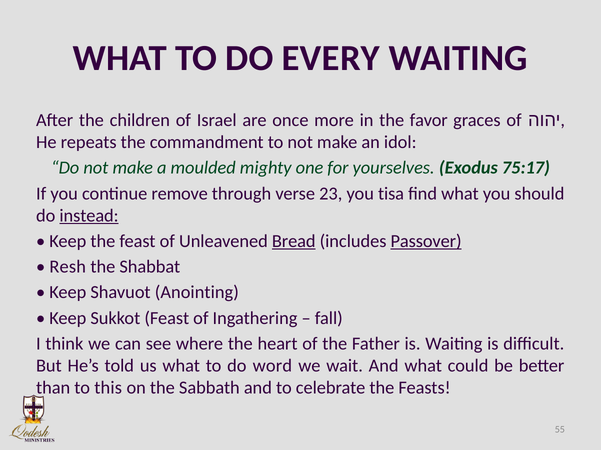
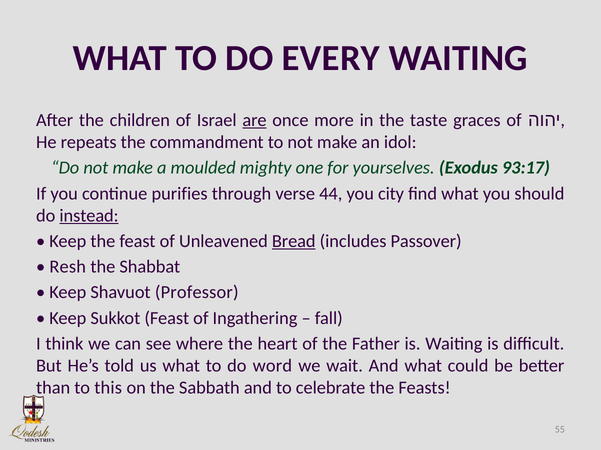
are underline: none -> present (255, 120)
favor: favor -> taste (429, 120)
75:17: 75:17 -> 93:17 (526, 168)
remove: remove -> purifies (180, 194)
23: 23 -> 44 (331, 194)
tisa: tisa -> city (391, 194)
Passover underline: present -> none (426, 241)
Anointing: Anointing -> Professor (197, 293)
